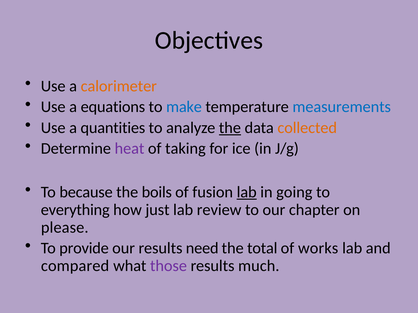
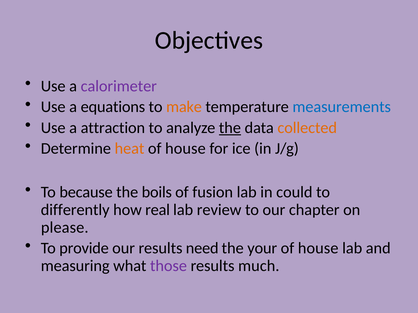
calorimeter colour: orange -> purple (119, 86)
make colour: blue -> orange (184, 107)
quantities: quantities -> attraction (113, 128)
heat colour: purple -> orange (130, 149)
taking: taking -> house (185, 149)
lab underline: present -> none (247, 193)
going: going -> could (294, 193)
everything: everything -> differently (75, 210)
just: just -> real (158, 210)
total: total -> your (262, 249)
works: works -> house (318, 249)
compared: compared -> measuring (75, 266)
